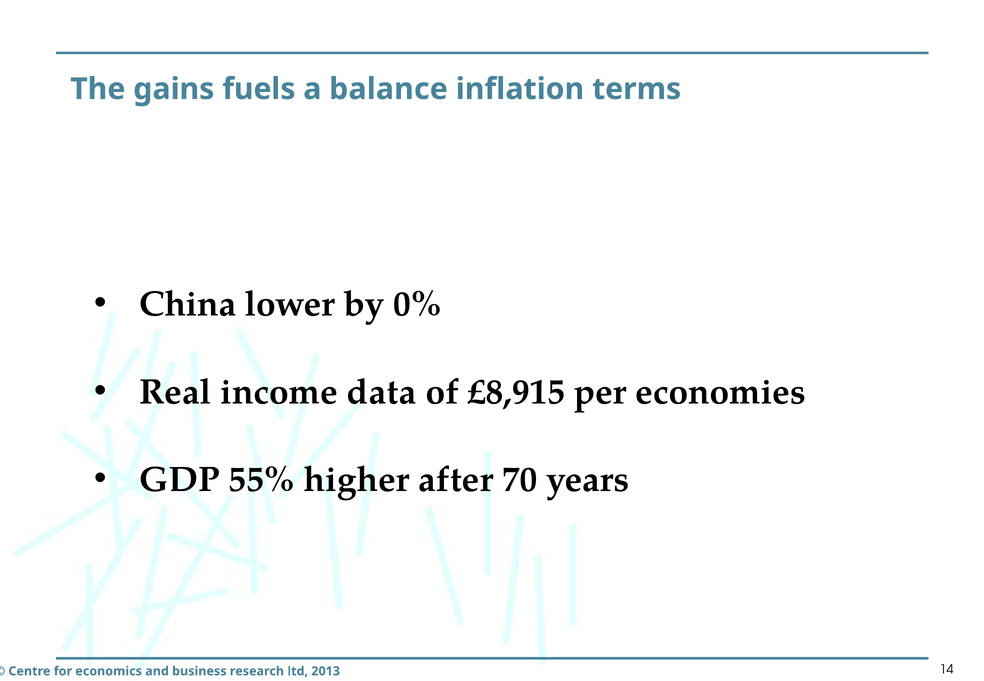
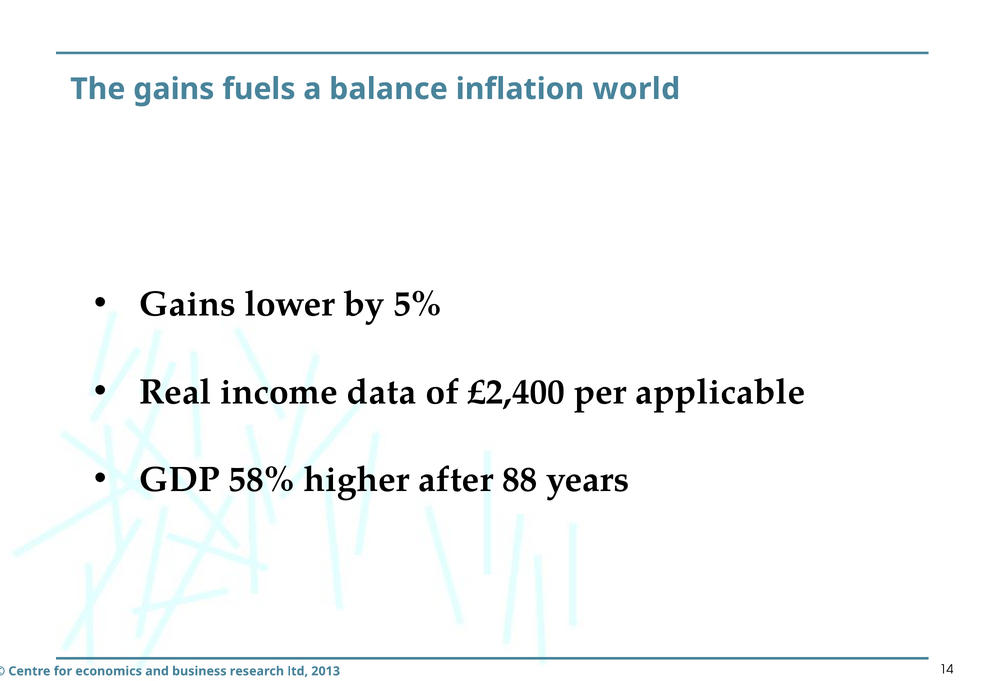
terms: terms -> world (636, 89)
China: China -> Gains (188, 304)
0%: 0% -> 5% (418, 304)
£8,915: £8,915 -> £2,400 (516, 392)
economies: economies -> applicable (720, 392)
55%: 55% -> 58% (262, 480)
70: 70 -> 88 (520, 480)
